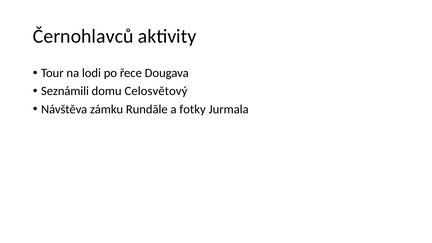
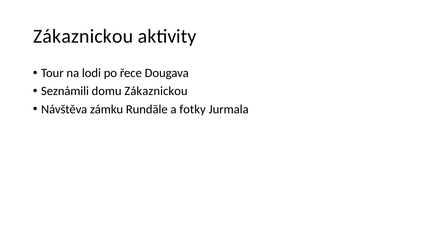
Černohlavců: Černohlavců -> Zákaznickou (83, 36)
domu Celosvětový: Celosvětový -> Zákaznickou (156, 91)
